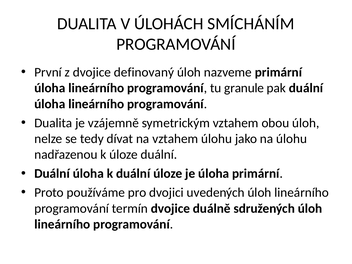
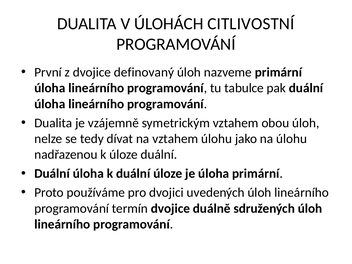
SMÍCHÁNÍM: SMÍCHÁNÍM -> CITLIVOSTNÍ (251, 24)
granule: granule -> tabulce (244, 88)
